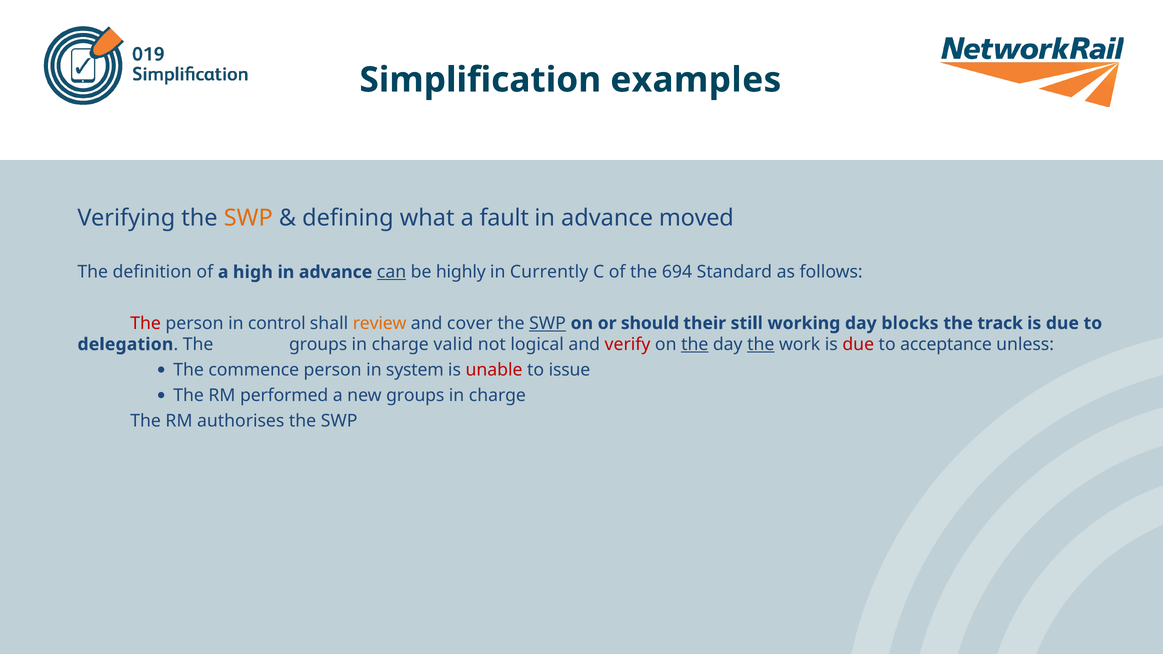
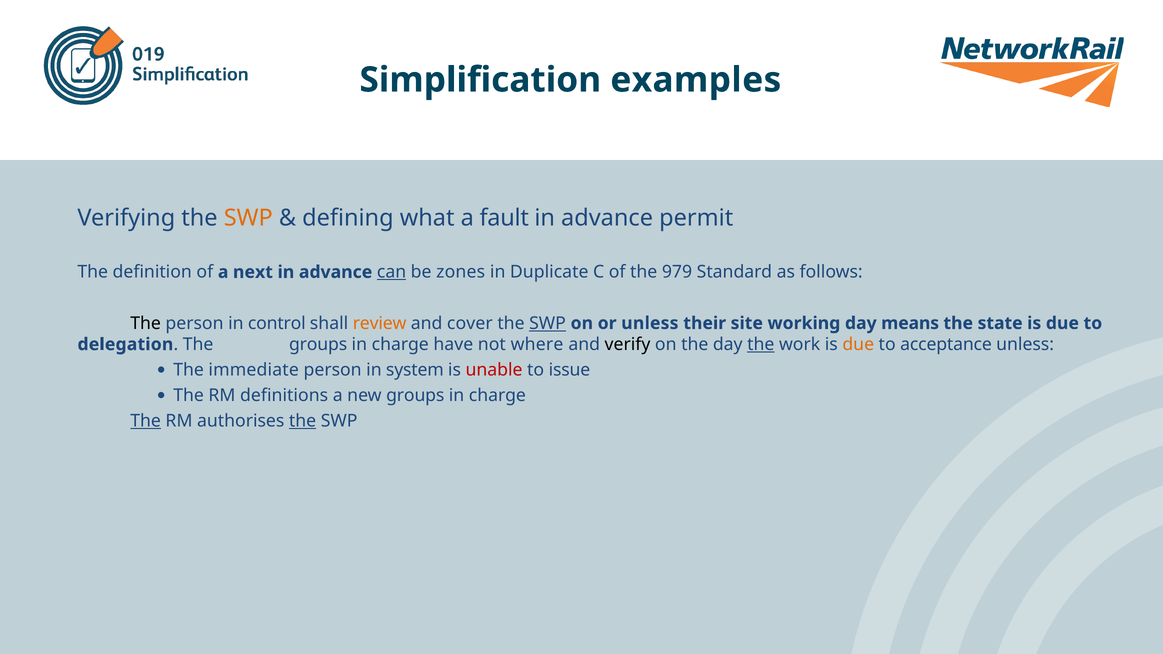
moved: moved -> permit (696, 218)
high: high -> next (253, 272)
highly: highly -> zones (461, 272)
Currently: Currently -> Duplicate (549, 272)
694: 694 -> 979 (677, 272)
The colour: red -> black (146, 323)
or should: should -> unless (650, 323)
still: still -> site (747, 323)
blocks: blocks -> means (910, 323)
track: track -> state (1000, 323)
valid: valid -> have (453, 344)
logical: logical -> where (537, 344)
verify colour: red -> black (627, 344)
the underline: present -> none (695, 344)
due colour: red -> orange (858, 344)
commence: commence -> immediate (254, 370)
performed: performed -> definitions (284, 396)
The underline: none -> present (146, 421)
the underline: none -> present (303, 421)
